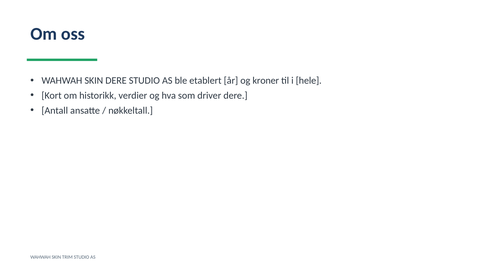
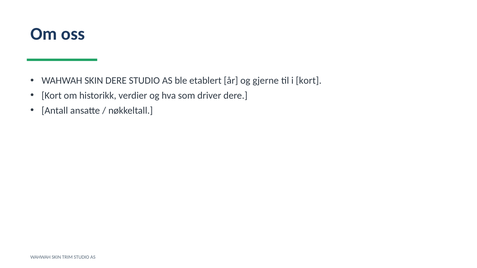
kroner: kroner -> gjerne (266, 81)
i hele: hele -> kort (309, 81)
